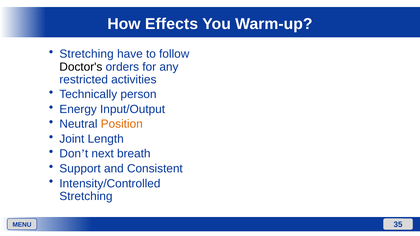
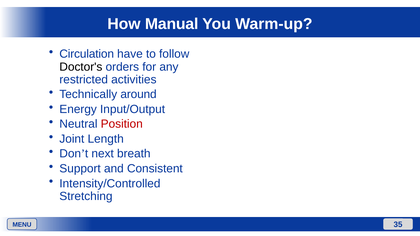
Effects: Effects -> Manual (172, 24)
Stretching: Stretching -> Circulation (87, 54)
person: person -> around (139, 94)
Position colour: orange -> red (122, 124)
